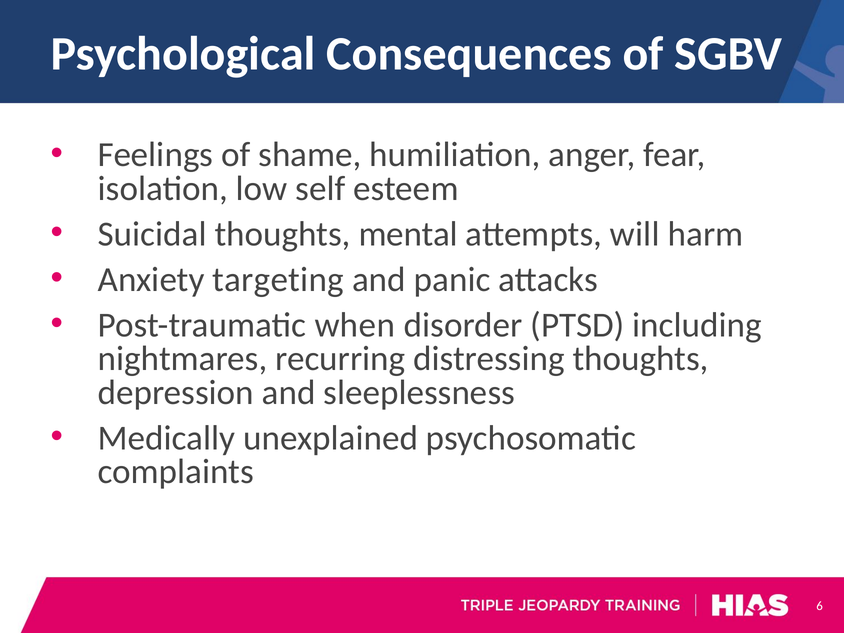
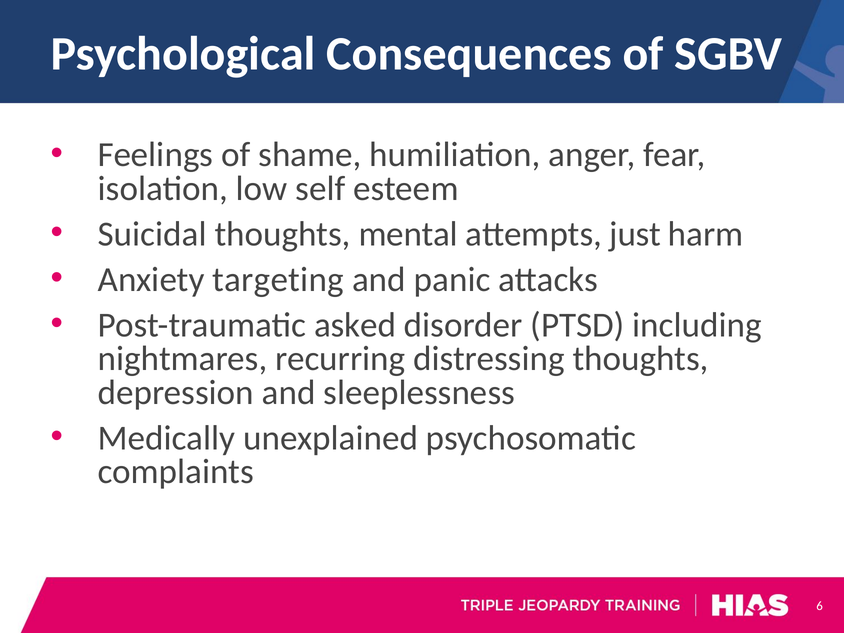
will: will -> just (635, 234)
when: when -> asked (355, 325)
